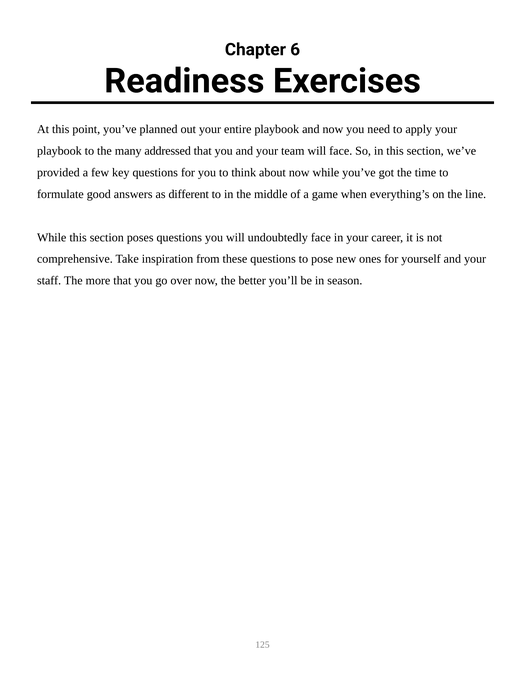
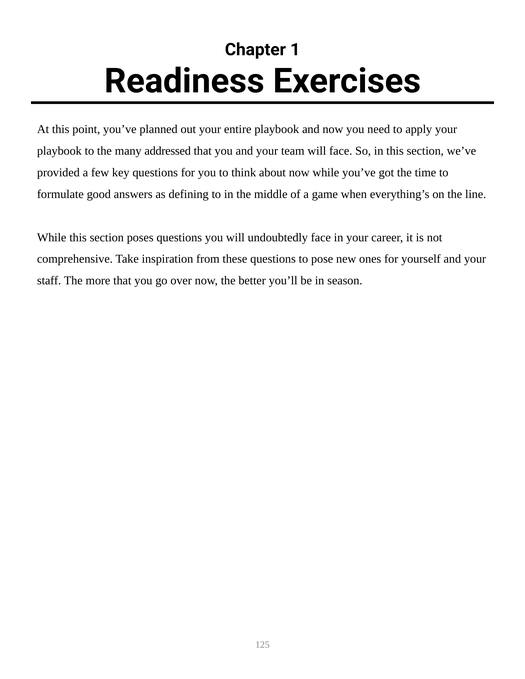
6: 6 -> 1 (295, 50)
different: different -> defining (189, 194)
